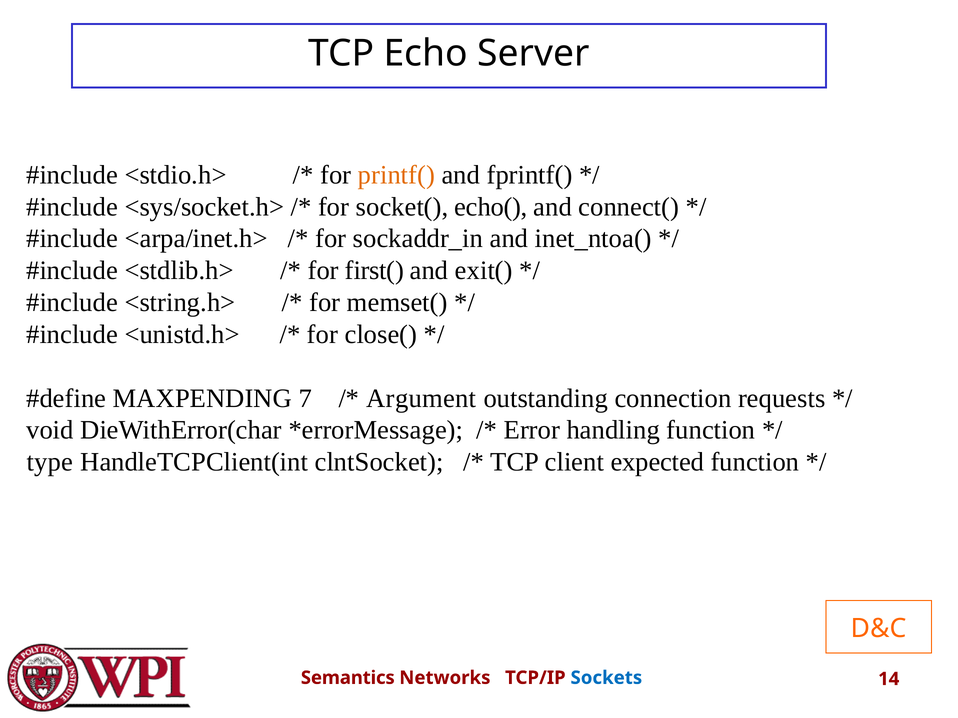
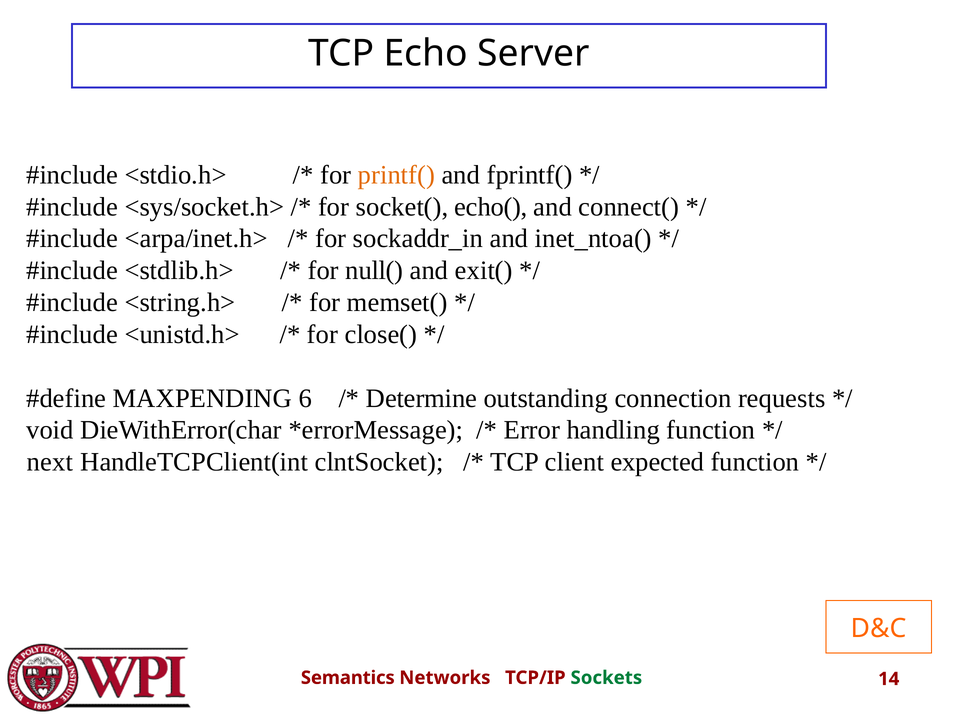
first(: first( -> null( (374, 271)
7: 7 -> 6 (305, 399)
Argument: Argument -> Determine (422, 399)
type: type -> next (50, 462)
Sockets colour: blue -> green (606, 678)
